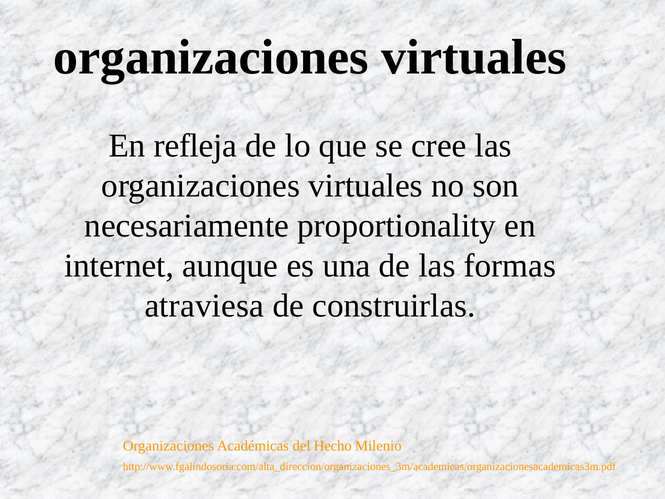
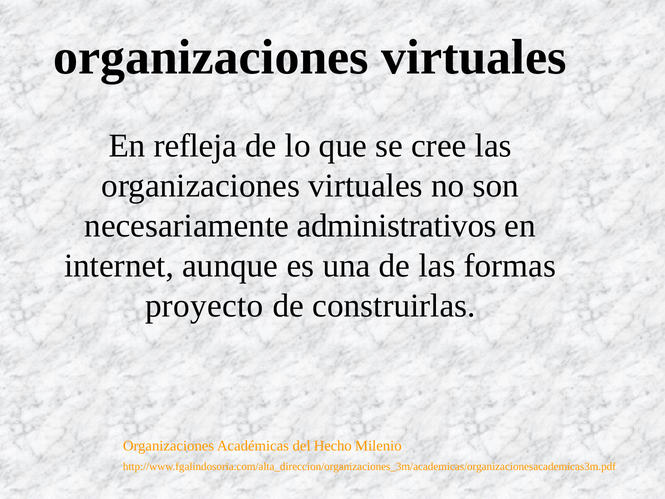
proportionality: proportionality -> administrativos (397, 226)
atraviesa: atraviesa -> proyecto (204, 305)
